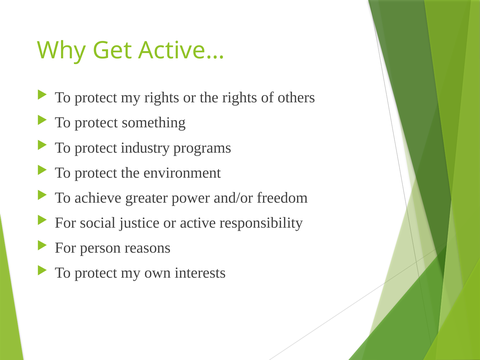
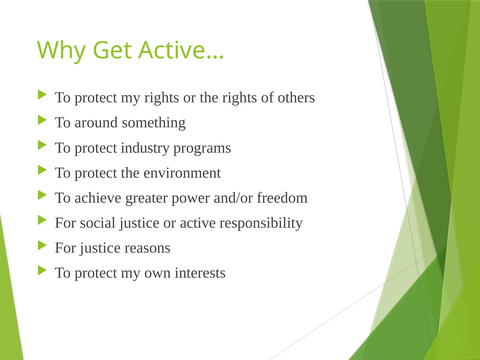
protect: protect -> around (96, 123)
For person: person -> justice (100, 248)
